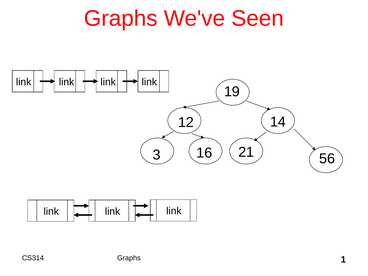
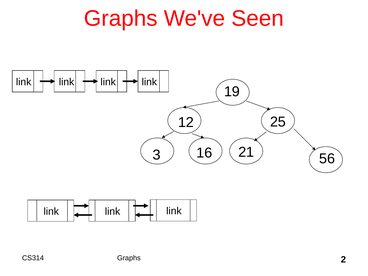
14: 14 -> 25 (278, 122)
1: 1 -> 2 (343, 259)
